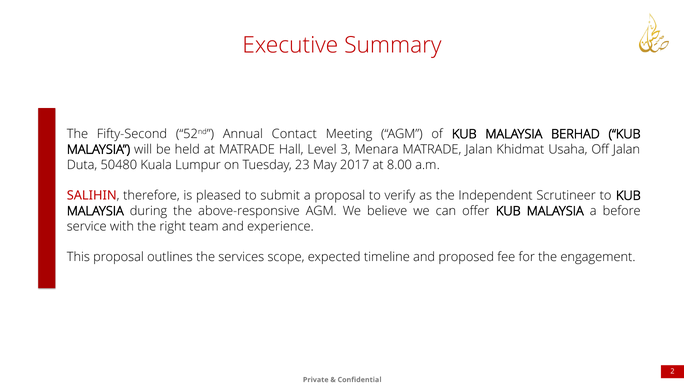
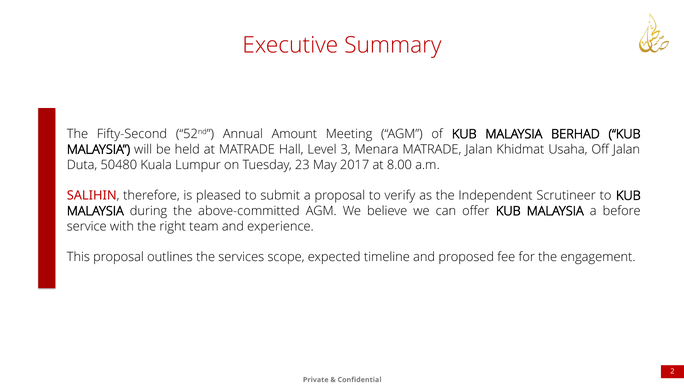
Contact: Contact -> Amount (294, 134)
above-responsive: above-responsive -> above-committed (249, 211)
